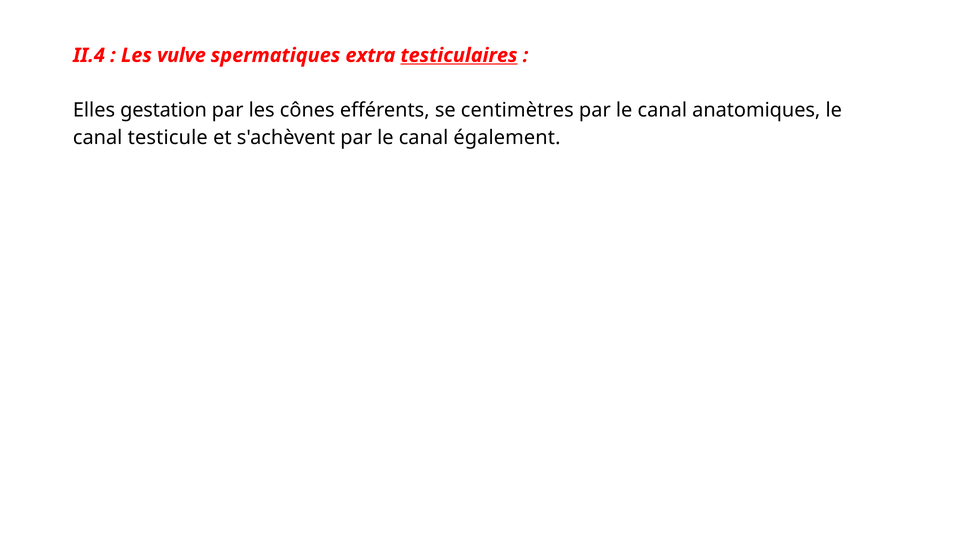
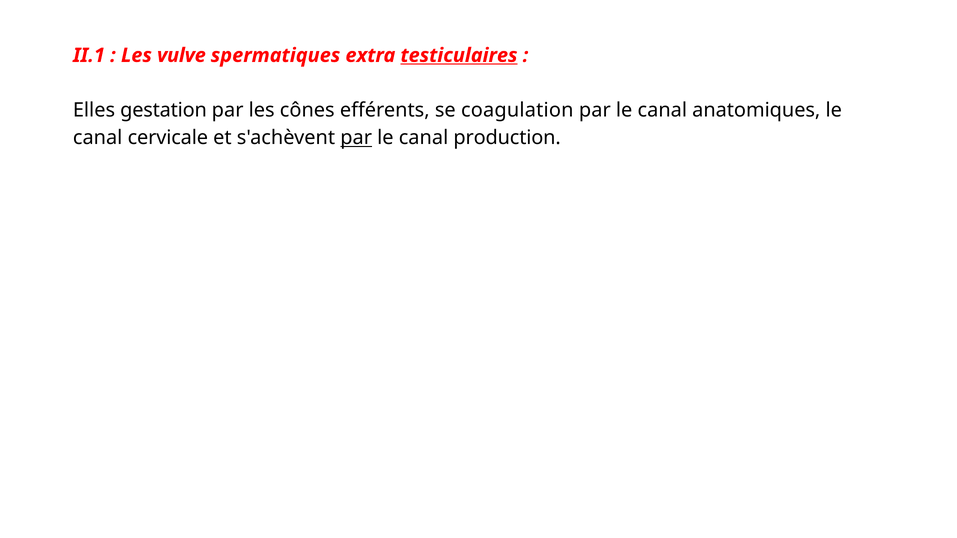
II.4: II.4 -> II.1 (89, 55)
centimètres: centimètres -> coagulation (517, 110)
testicule: testicule -> cervicale (168, 138)
par underline: none -> present (356, 138)
également: également -> production (507, 138)
